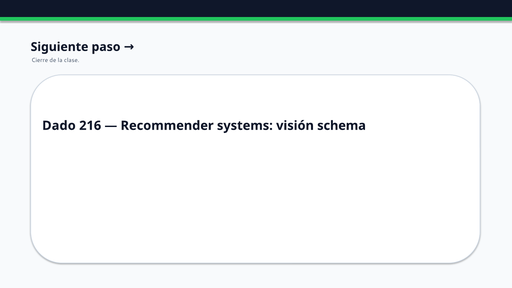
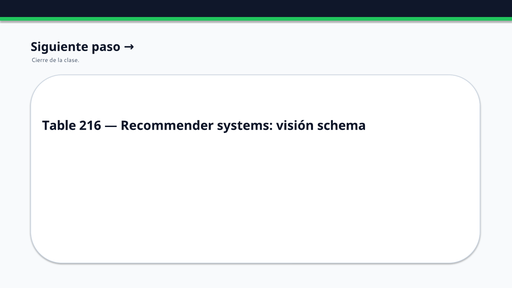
Dado: Dado -> Table (59, 126)
